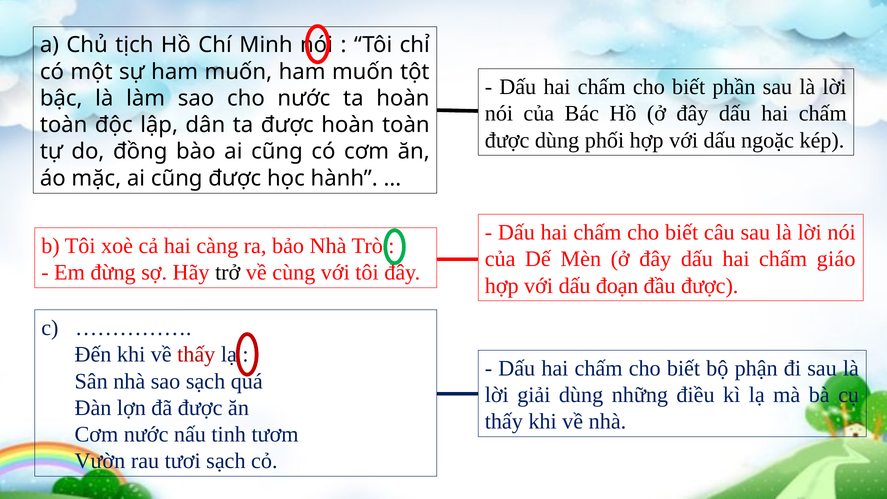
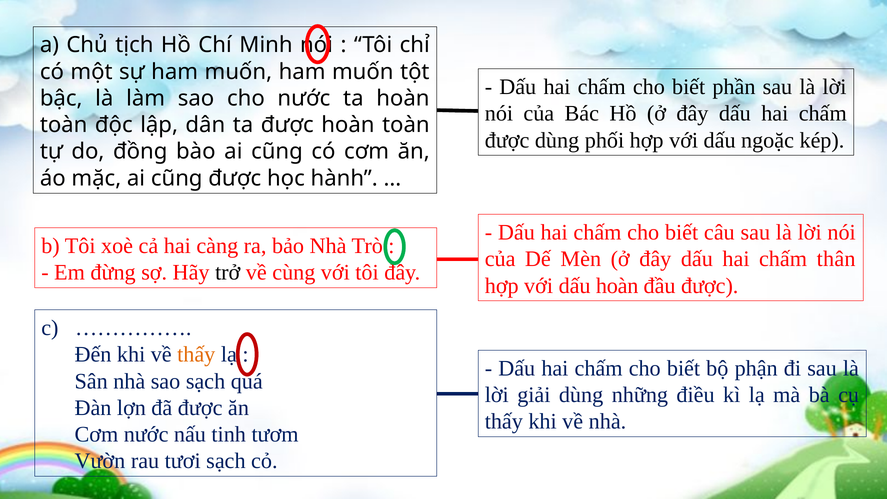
giáo: giáo -> thân (836, 259)
dấu đoạn: đoạn -> hoàn (617, 286)
thấy colour: red -> orange (196, 355)
